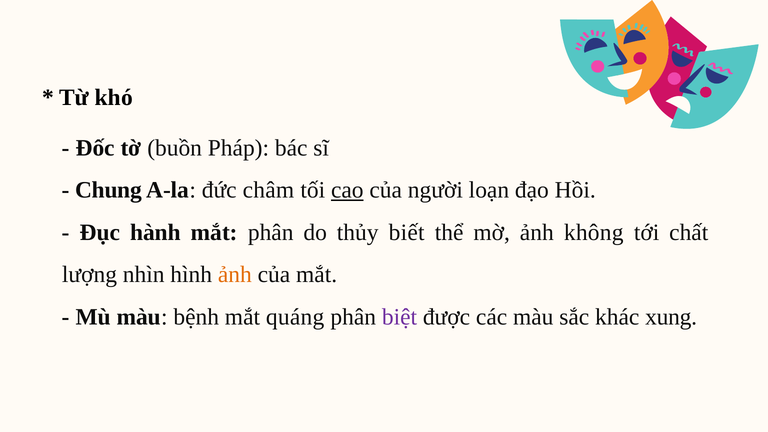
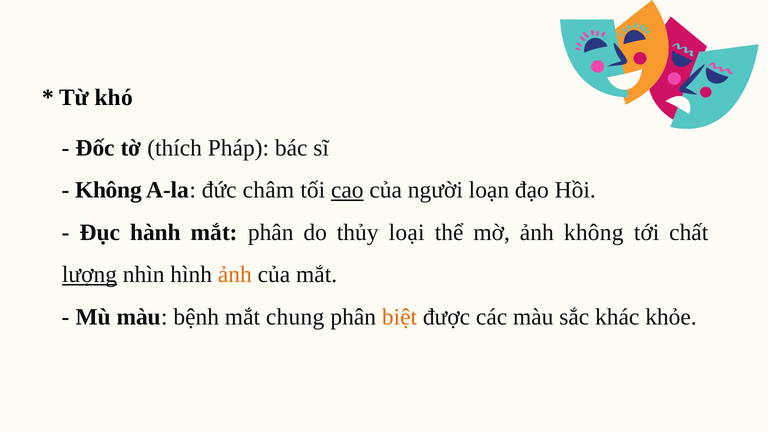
buồn: buồn -> thích (175, 148)
Chung: Chung -> Không (109, 190)
biết: biết -> loại (407, 232)
lượng underline: none -> present (89, 275)
quáng: quáng -> chung (295, 317)
biệt colour: purple -> orange (399, 317)
xung: xung -> khỏe (671, 317)
